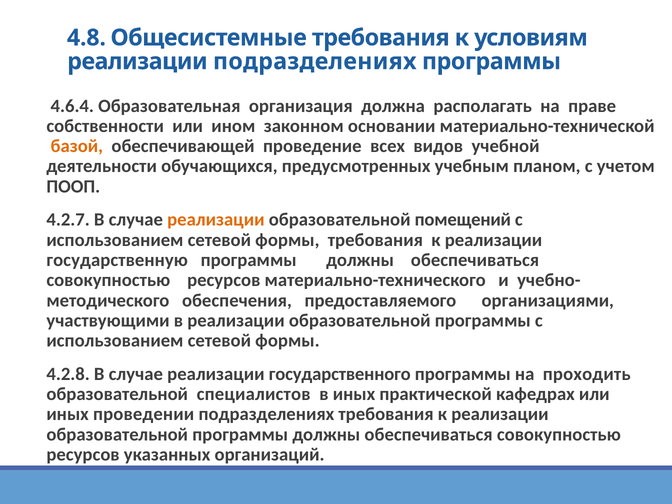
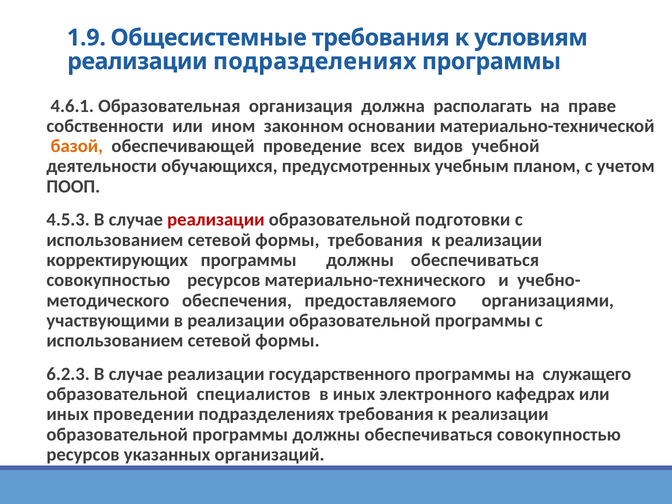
4.8: 4.8 -> 1.9 (86, 38)
4.6.4: 4.6.4 -> 4.6.1 (72, 106)
4.2.7: 4.2.7 -> 4.5.3 (68, 220)
реализации colour: orange -> red (216, 220)
помещений: помещений -> подготовки (463, 220)
государственную: государственную -> корректирующих (117, 260)
4.2.8: 4.2.8 -> 6.2.3 (68, 374)
проходить: проходить -> служащего (587, 374)
практической: практической -> электронного (436, 394)
